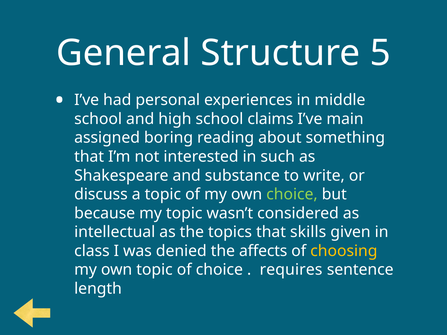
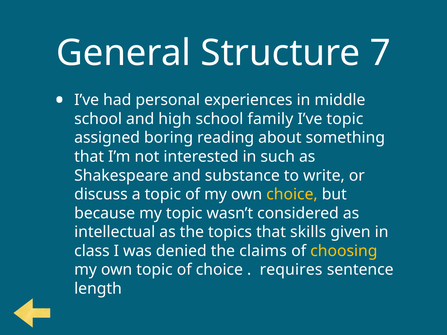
5: 5 -> 7 (380, 53)
claims: claims -> family (270, 119)
I’ve main: main -> topic (345, 119)
choice colour: light green -> yellow (292, 194)
affects: affects -> claims (263, 251)
